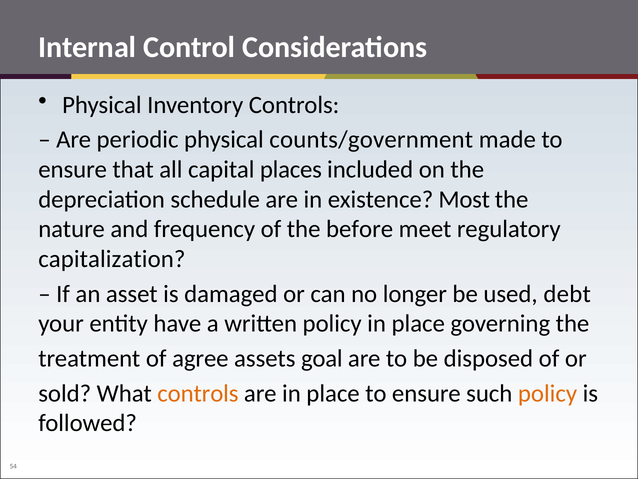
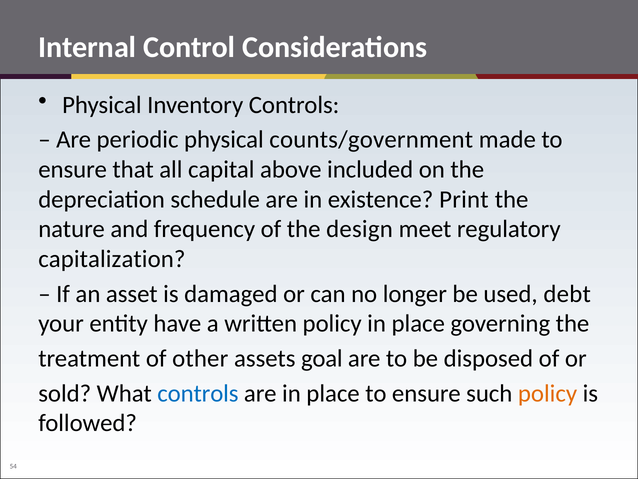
places: places -> above (291, 169)
Most: Most -> Print (464, 199)
before: before -> design (360, 229)
agree: agree -> other (200, 358)
controls colour: orange -> blue (198, 393)
